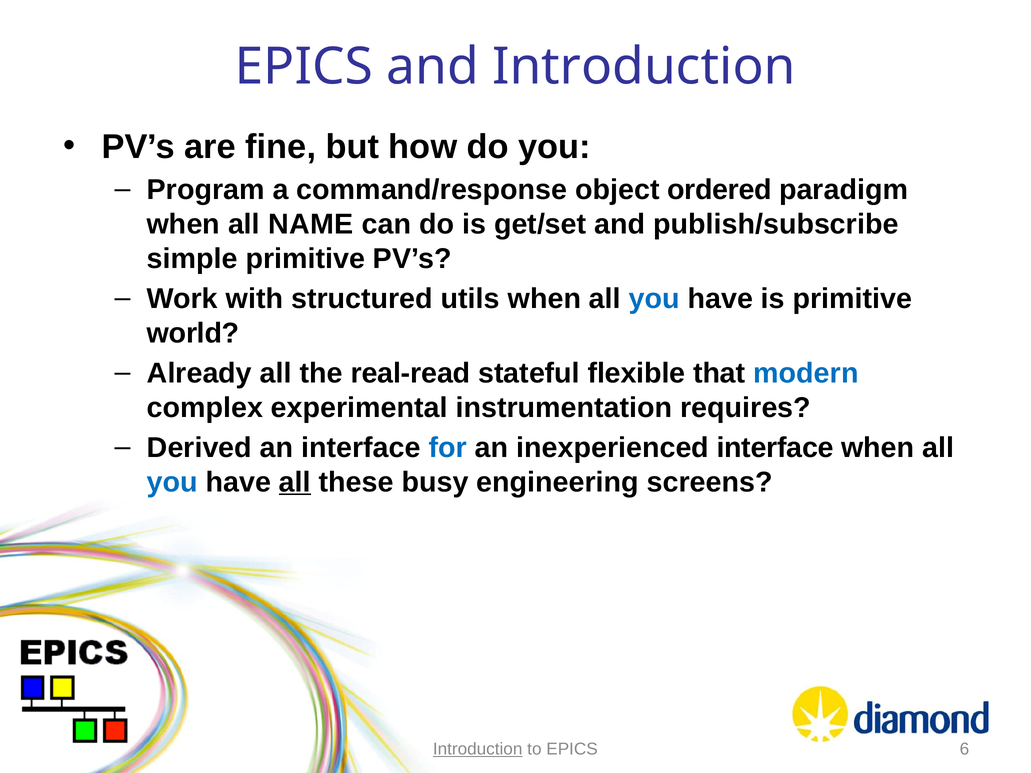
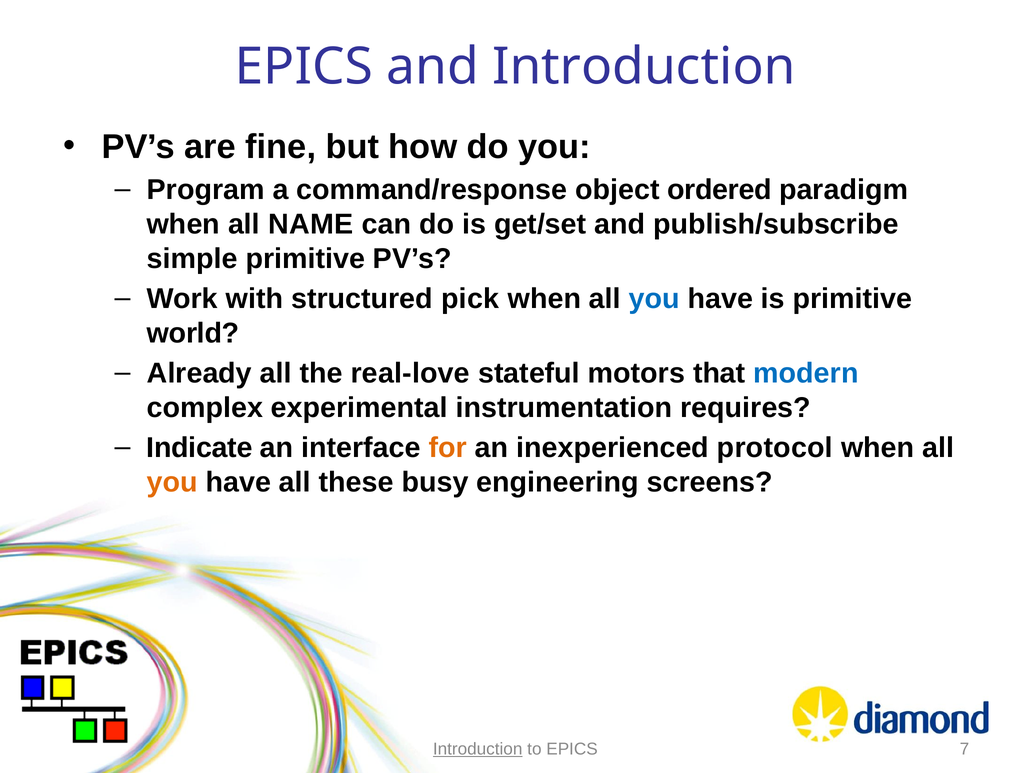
utils: utils -> pick (470, 299)
real-read: real-read -> real-love (410, 373)
flexible: flexible -> motors (636, 373)
Derived: Derived -> Indicate (199, 448)
for colour: blue -> orange (448, 448)
inexperienced interface: interface -> protocol (775, 448)
you colour: blue -> orange (172, 482)
all underline: present -> none (295, 482)
6: 6 -> 7 (964, 749)
